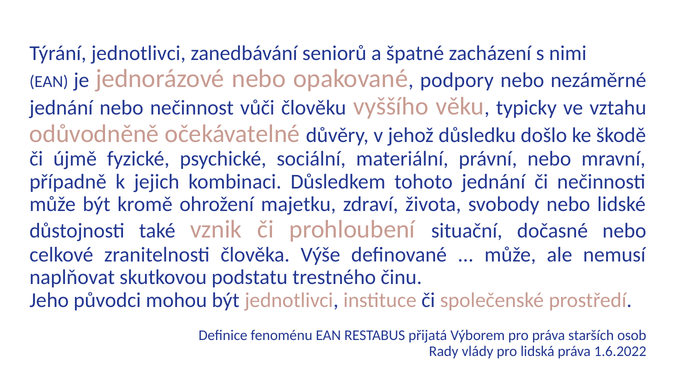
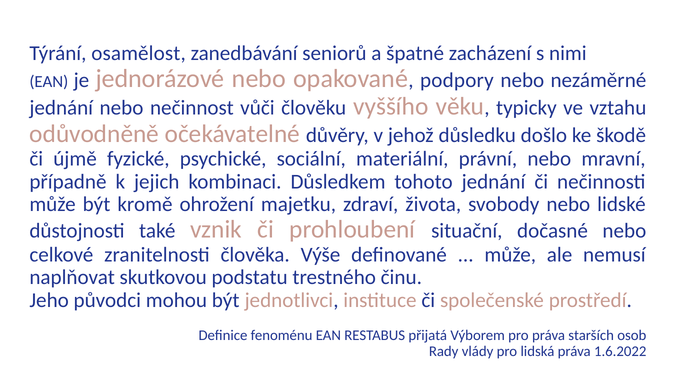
Týrání jednotlivci: jednotlivci -> osamělost (139, 53)
